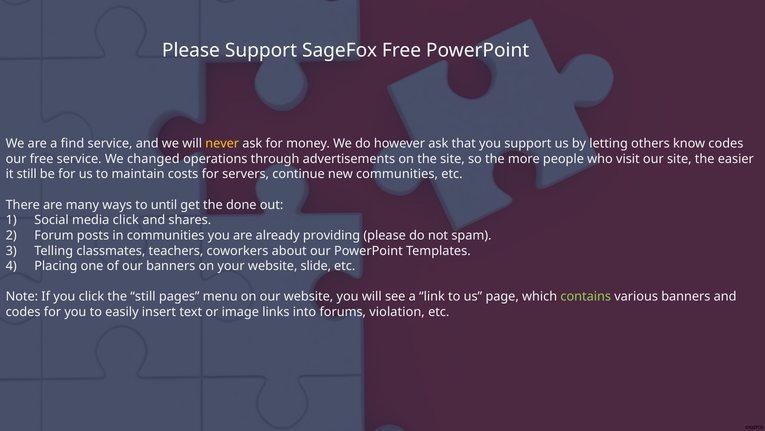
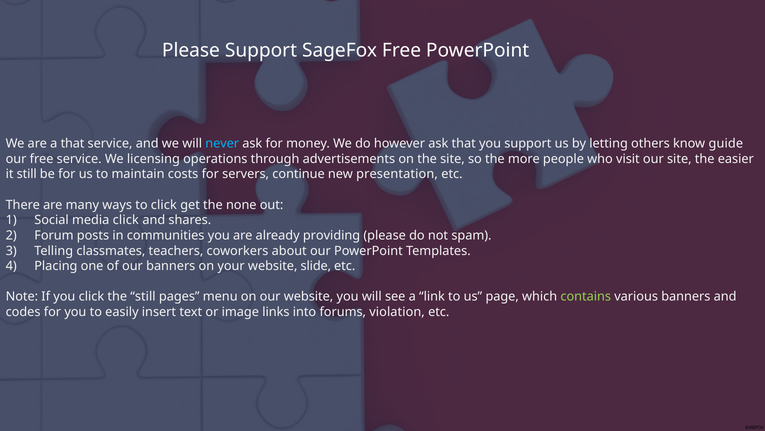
a find: find -> that (73, 143)
never colour: yellow -> light blue (222, 143)
know codes: codes -> guide (726, 143)
changed: changed -> licensing (153, 159)
new communities: communities -> presentation (397, 174)
to until: until -> click (164, 205)
done: done -> none (241, 205)
